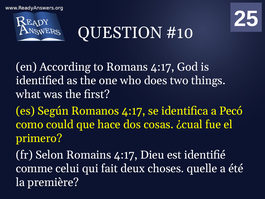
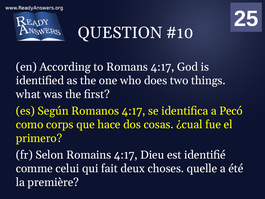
could: could -> corps (60, 124)
